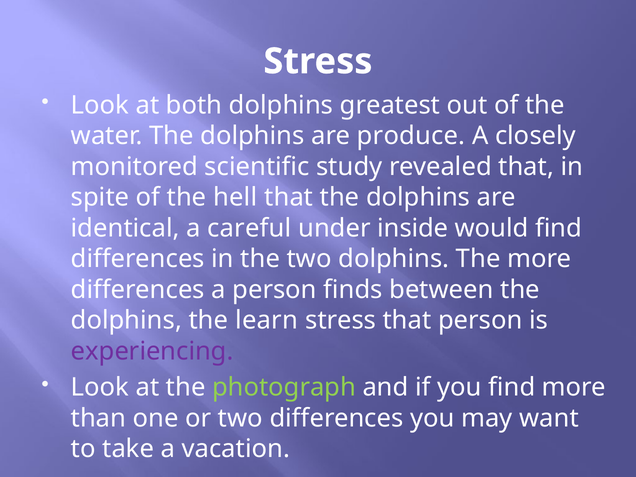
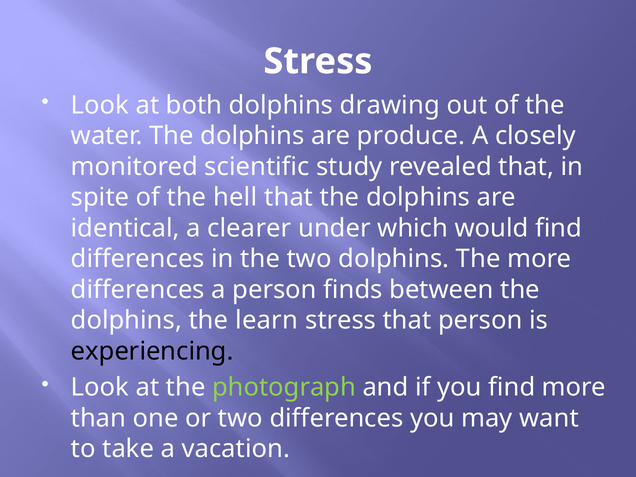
greatest: greatest -> drawing (390, 105)
careful: careful -> clearer (249, 228)
inside: inside -> which (413, 228)
experiencing colour: purple -> black (152, 351)
